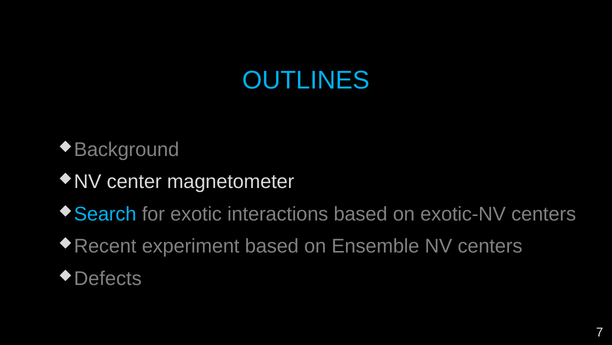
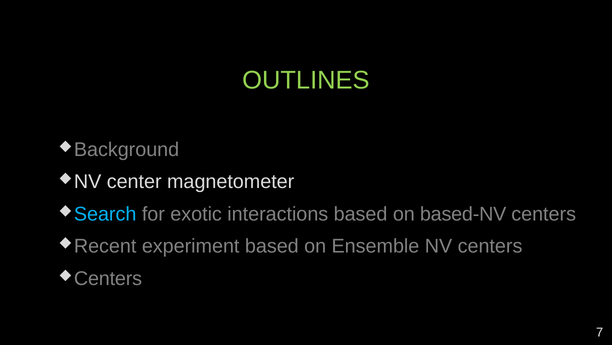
OUTLINES colour: light blue -> light green (306, 80)
exotic-NV: exotic-NV -> based-NV (463, 214)
Defects: Defects -> Centers (108, 278)
